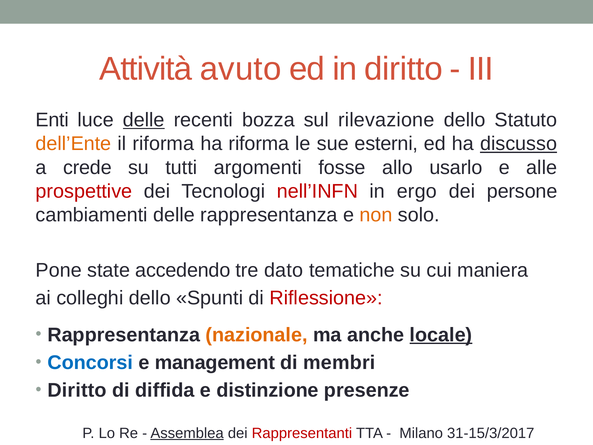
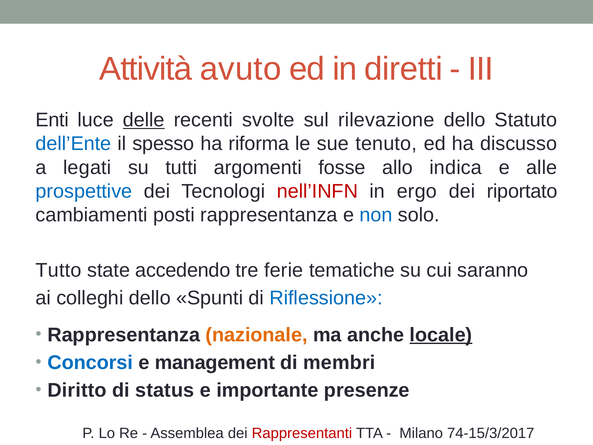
in diritto: diritto -> diretti (403, 69)
bozza: bozza -> svolte (268, 120)
dell’Ente colour: orange -> blue (73, 144)
il riforma: riforma -> spesso (163, 144)
esterni: esterni -> tenuto (386, 144)
discusso underline: present -> none (519, 144)
crede: crede -> legati (87, 167)
usarlo: usarlo -> indica (456, 167)
prospettive colour: red -> blue (84, 191)
persone: persone -> riportato (522, 191)
cambiamenti delle: delle -> posti (174, 215)
non colour: orange -> blue (376, 215)
Pone: Pone -> Tutto (59, 270)
dato: dato -> ferie (284, 270)
maniera: maniera -> saranno (493, 270)
Riflessione colour: red -> blue (326, 298)
diffida: diffida -> status (165, 390)
distinzione: distinzione -> importante (267, 390)
Assemblea underline: present -> none (187, 433)
31-15/3/2017: 31-15/3/2017 -> 74-15/3/2017 (491, 433)
